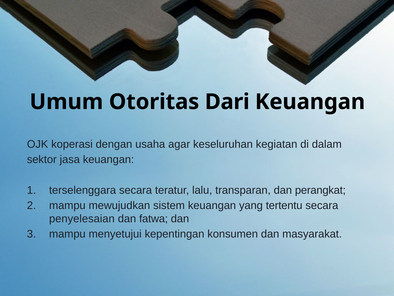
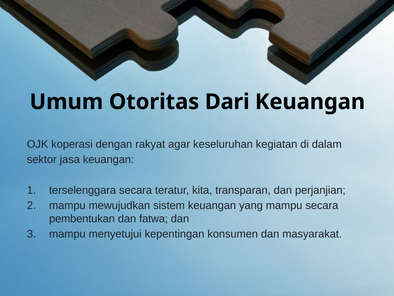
usaha: usaha -> rakyat (150, 144)
lalu: lalu -> kita (202, 190)
perangkat: perangkat -> perjanjian (320, 190)
yang tertentu: tertentu -> mampu (284, 205)
penyelesaian: penyelesaian -> pembentukan (82, 218)
